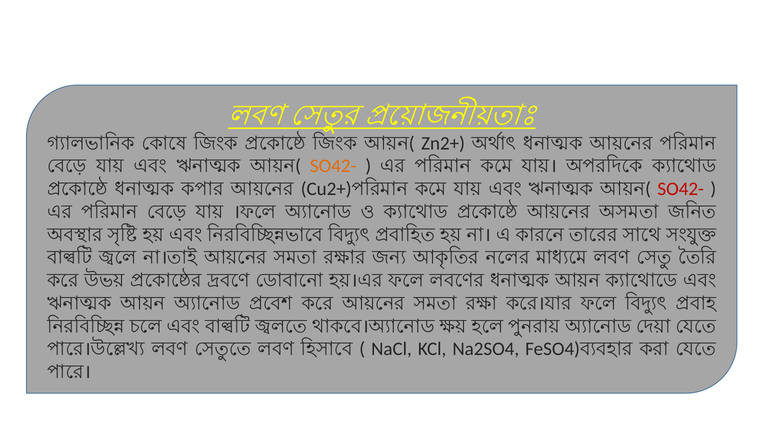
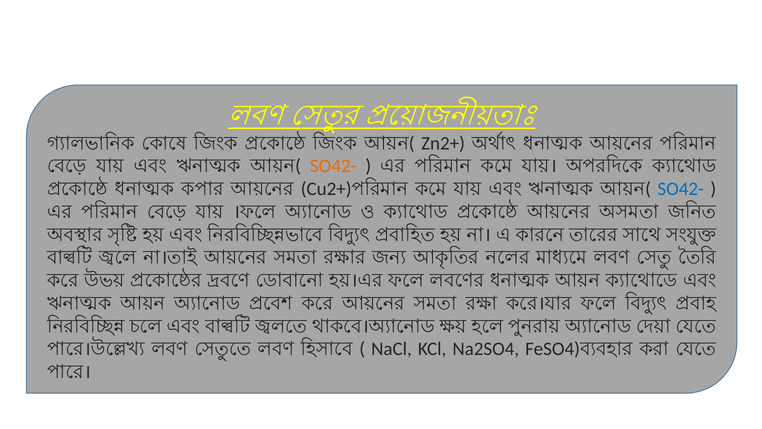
SO42- colour: red -> blue (681, 189)
